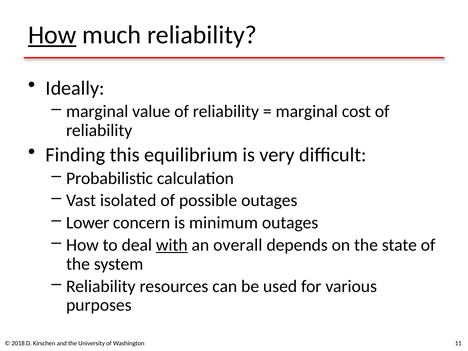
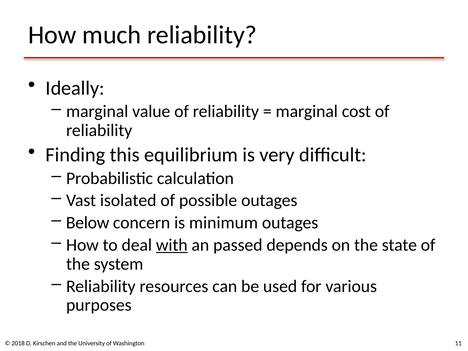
How underline: present -> none (52, 35)
Lower: Lower -> Below (88, 223)
overall: overall -> passed (238, 245)
